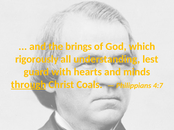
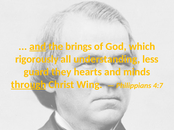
and underline: none -> present (38, 47)
lest: lest -> less (150, 59)
with: with -> they (61, 72)
Coals: Coals -> Wing (89, 85)
